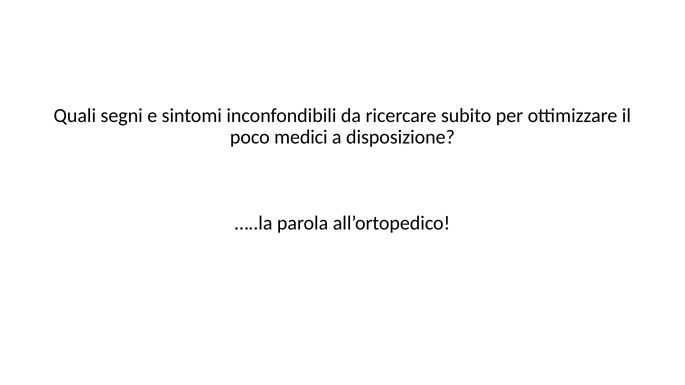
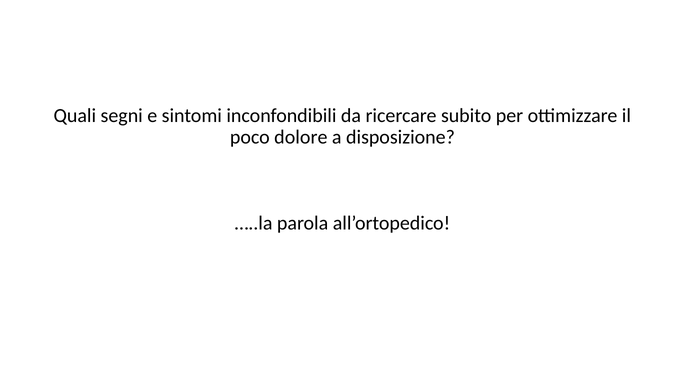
medici: medici -> dolore (301, 137)
